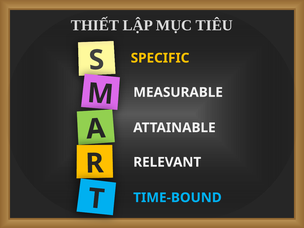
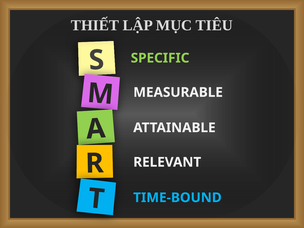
SPECIFIC colour: yellow -> light green (160, 58)
